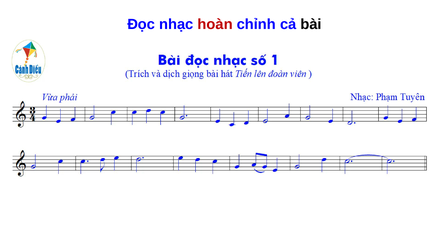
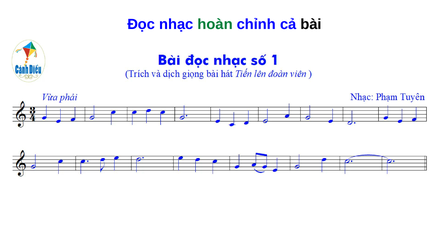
hoàn colour: red -> green (215, 24)
